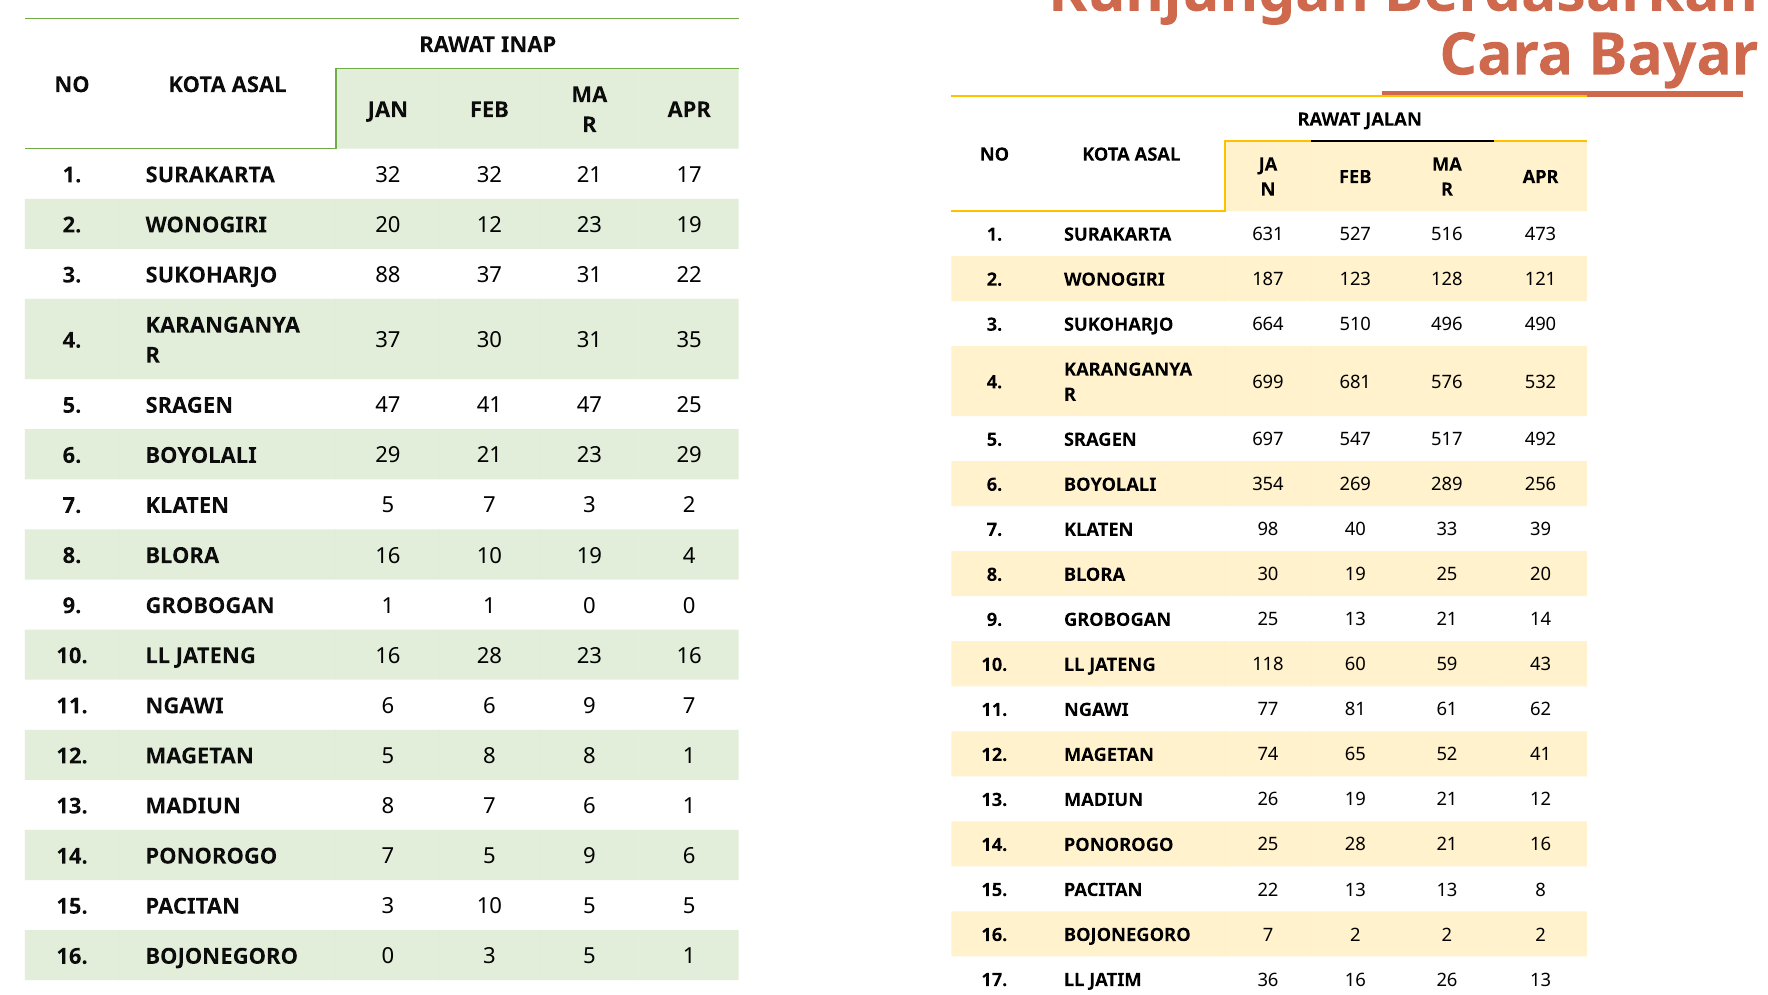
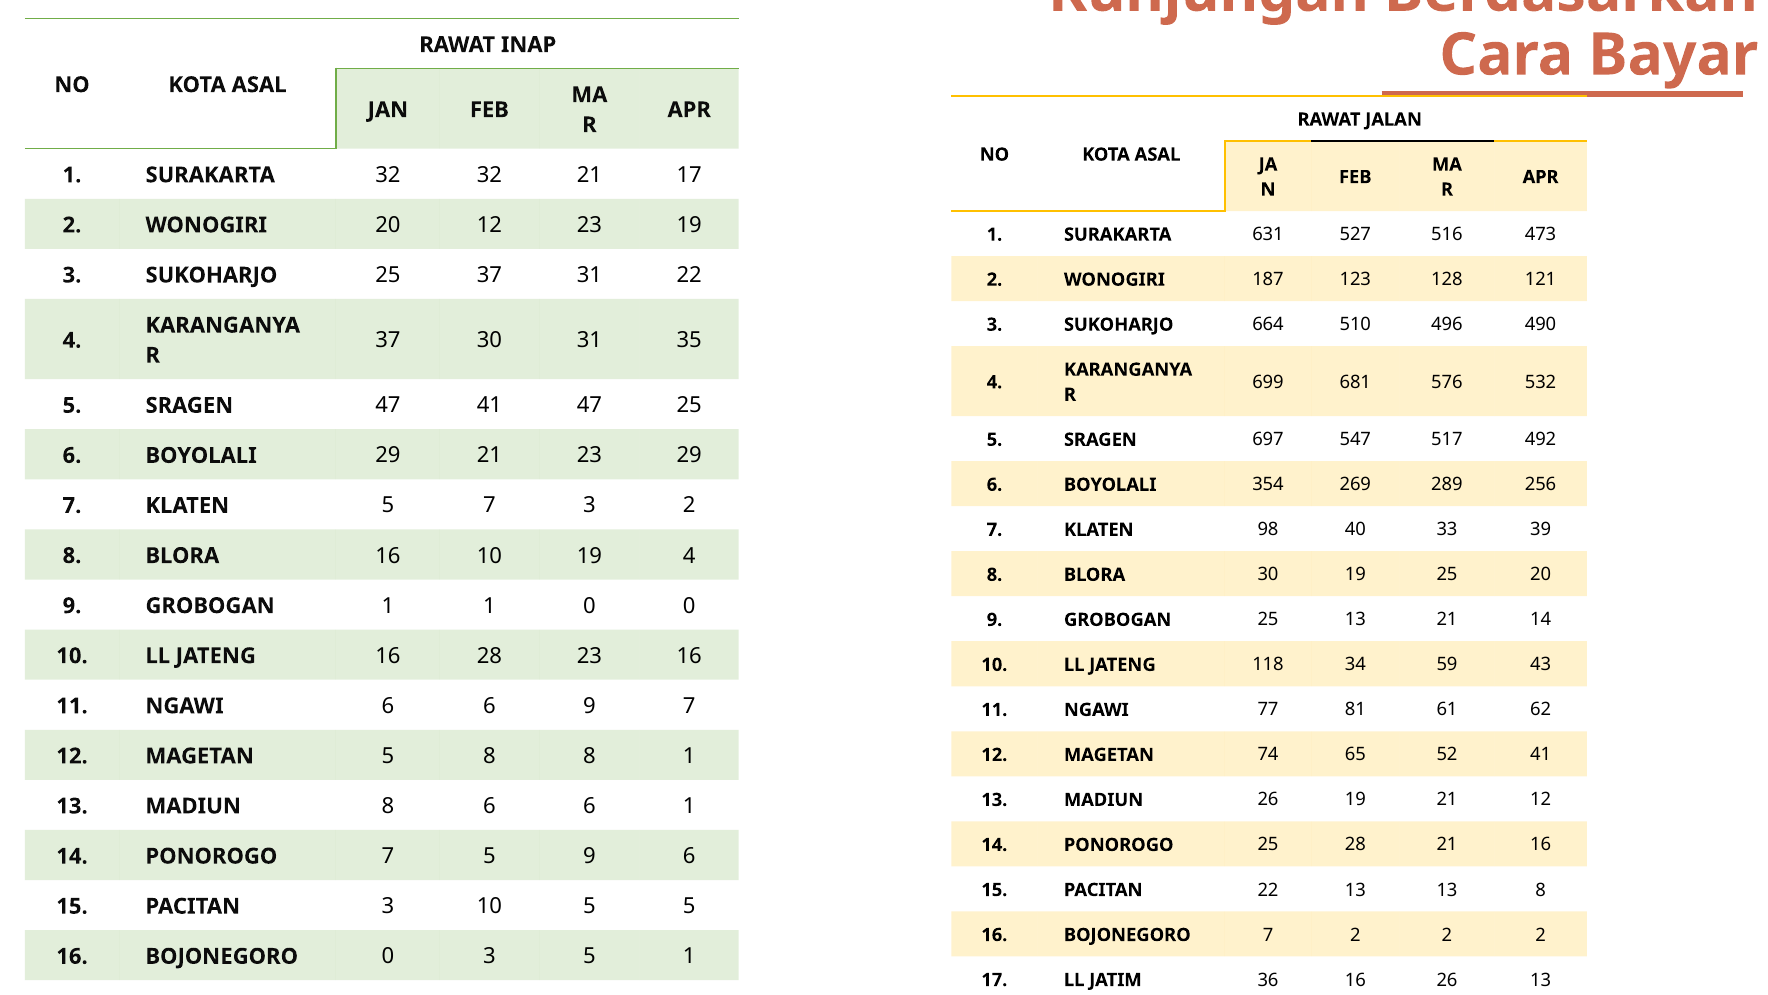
SUKOHARJO 88: 88 -> 25 (388, 275)
60: 60 -> 34 (1355, 664)
8 7: 7 -> 6 (489, 806)
